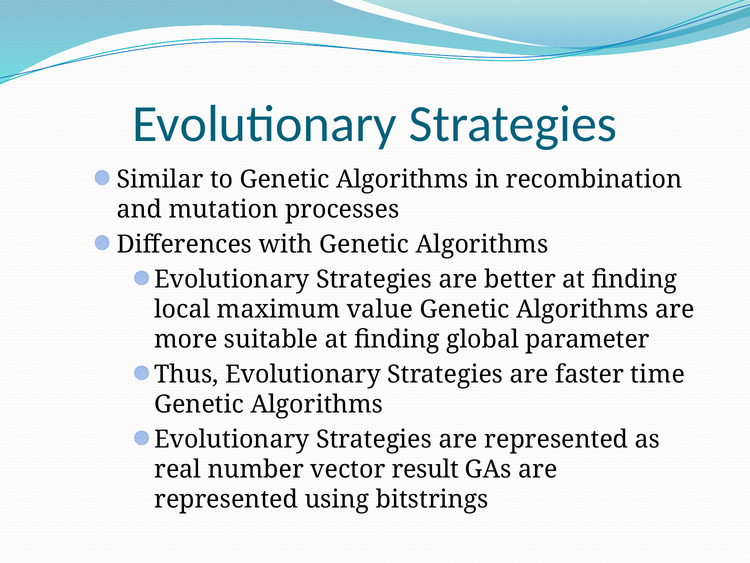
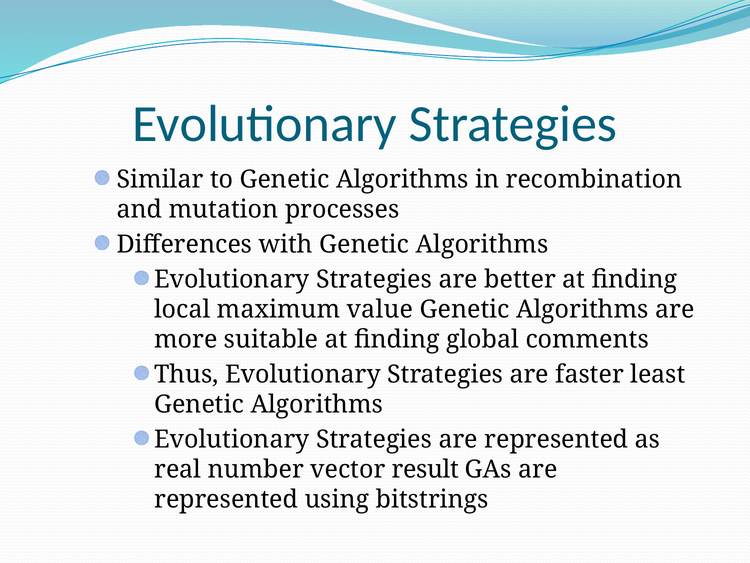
parameter: parameter -> comments (587, 339)
time: time -> least (658, 374)
